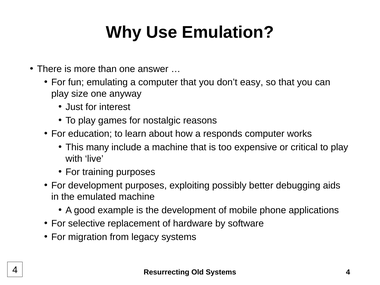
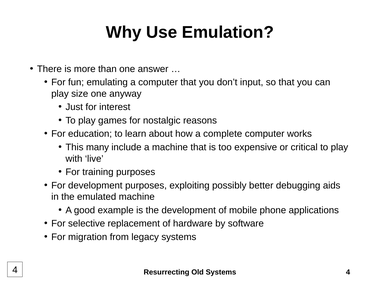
easy: easy -> input (252, 82)
responds: responds -> complete (223, 134)
